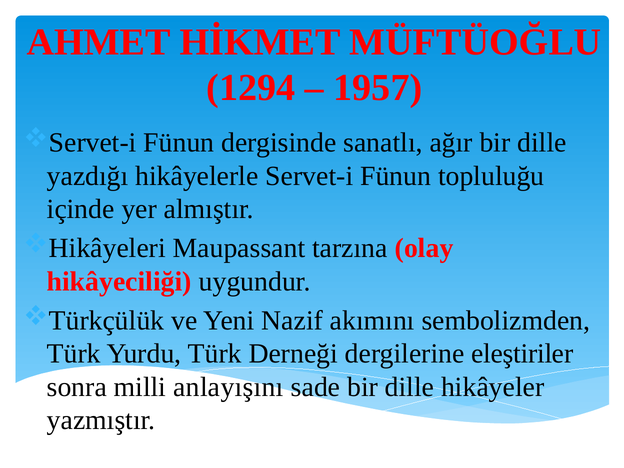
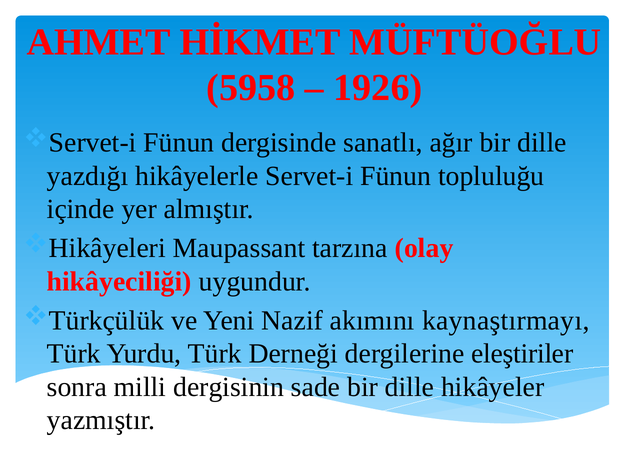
1294: 1294 -> 5958 (251, 88)
1957: 1957 -> 1926 (378, 88)
sembolizmden: sembolizmden -> kaynaştırmayı (506, 320)
anlayışını: anlayışını -> dergisinin (229, 387)
